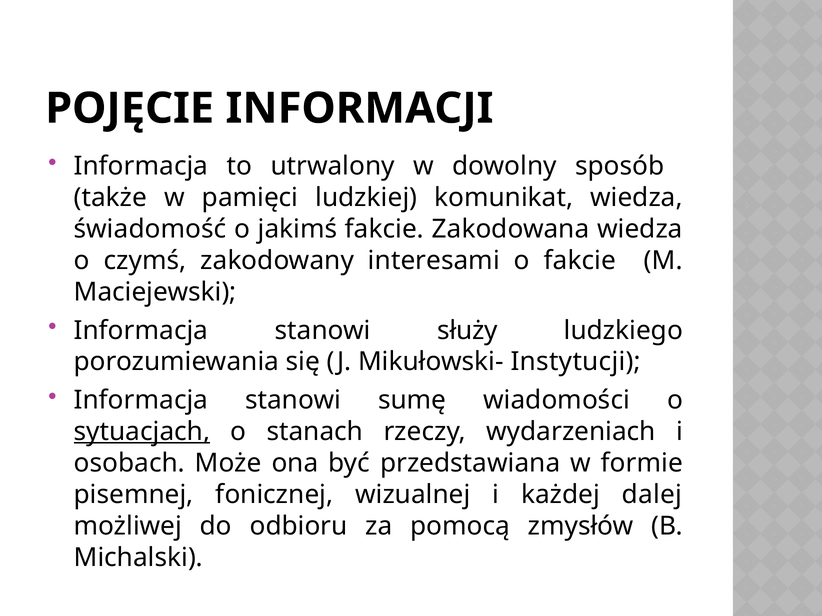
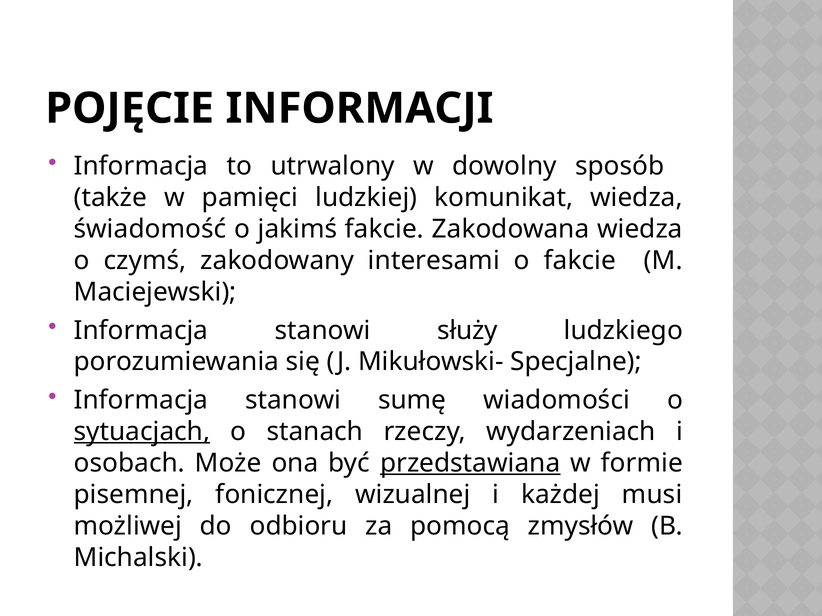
Instytucji: Instytucji -> Specjalne (576, 362)
przedstawiana underline: none -> present (470, 463)
dalej: dalej -> musi (652, 495)
